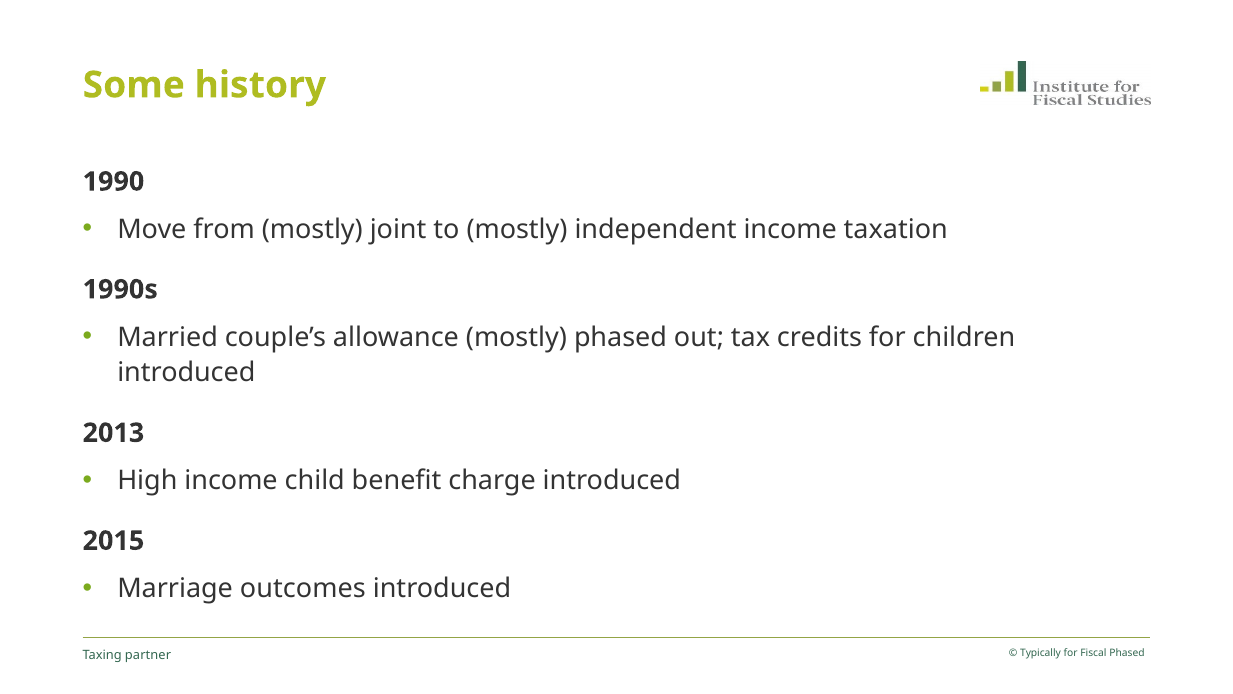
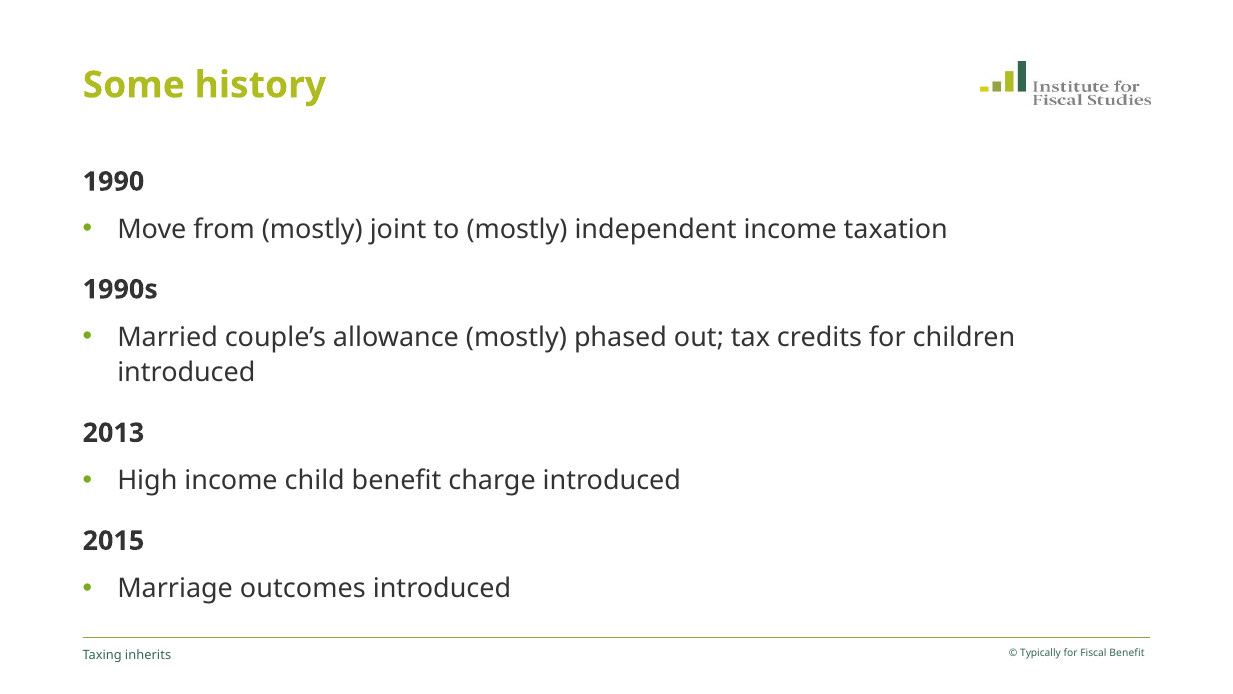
Fiscal Phased: Phased -> Benefit (1127, 653)
partner: partner -> inherits (148, 655)
